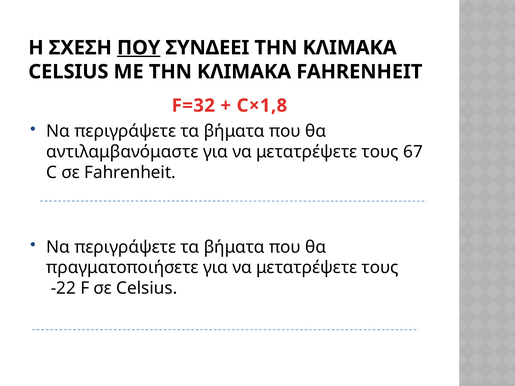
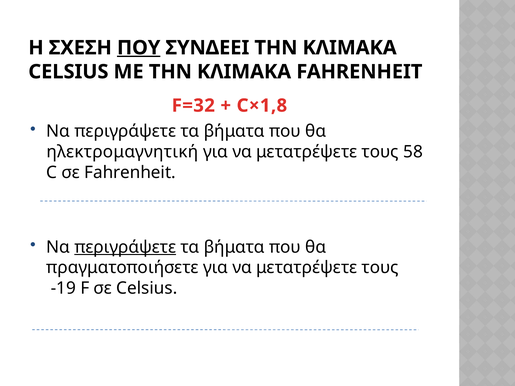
αντιλαμβανόμαστε: αντιλαμβανόμαστε -> ηλεκτρομαγνητική (122, 152)
67: 67 -> 58 (413, 152)
περιγράψετε underline: none -> present (125, 247)
-22: -22 -> -19 (63, 288)
